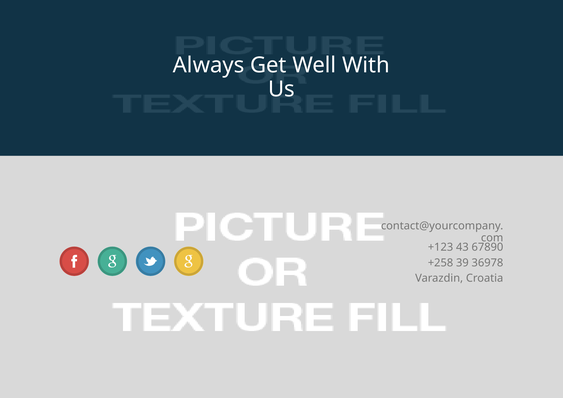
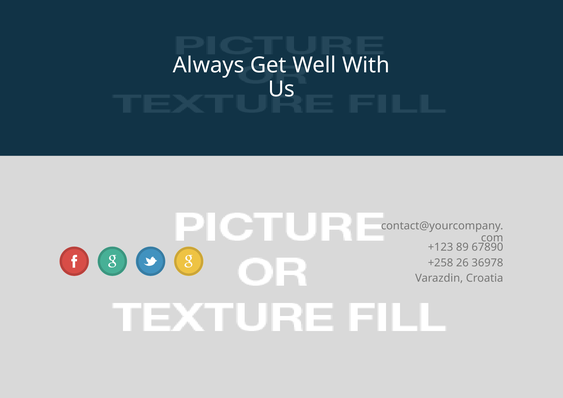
43: 43 -> 89 (462, 247)
39: 39 -> 26 (462, 263)
